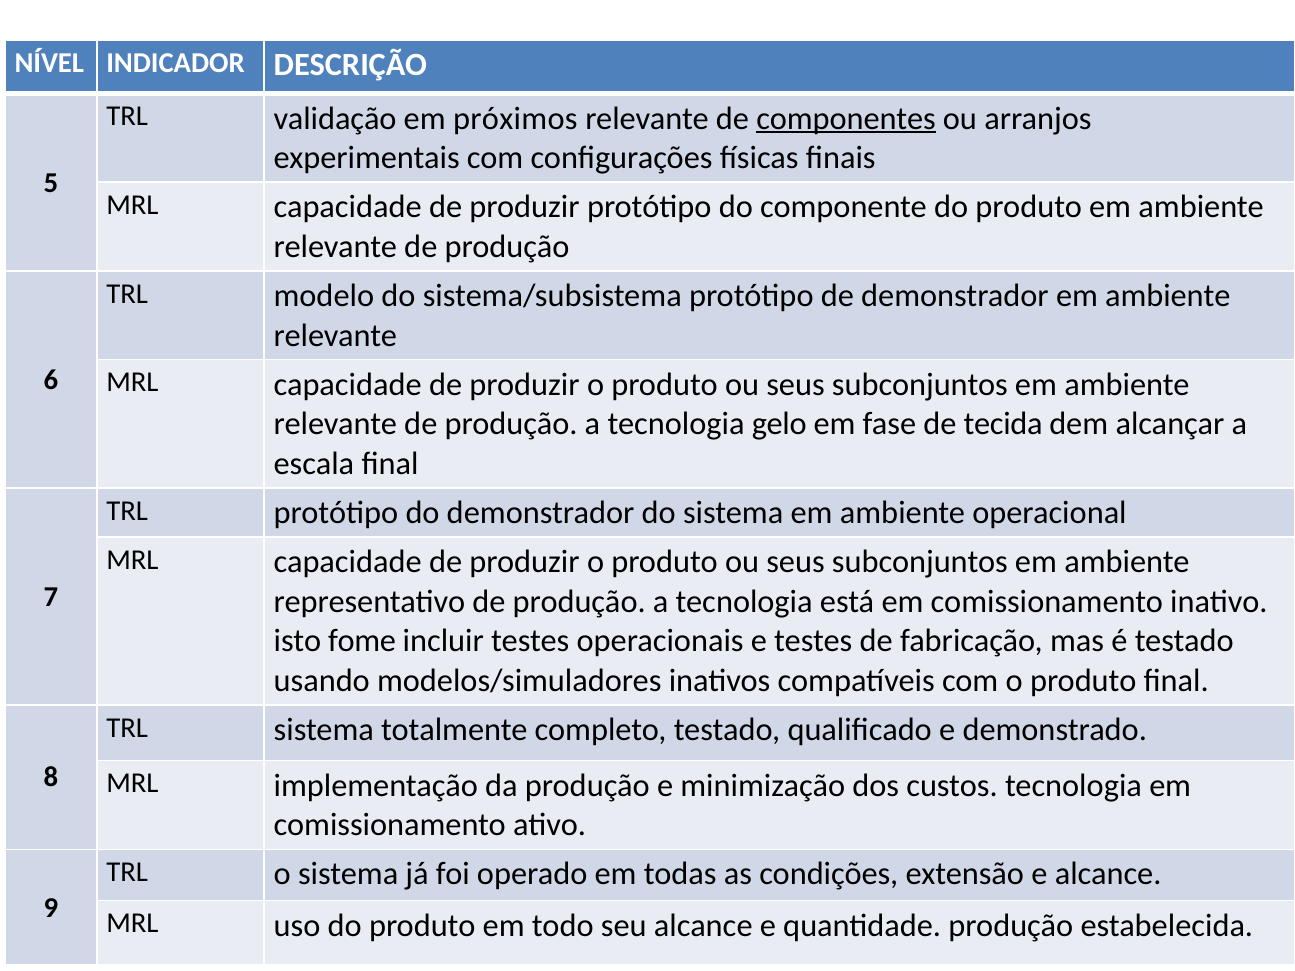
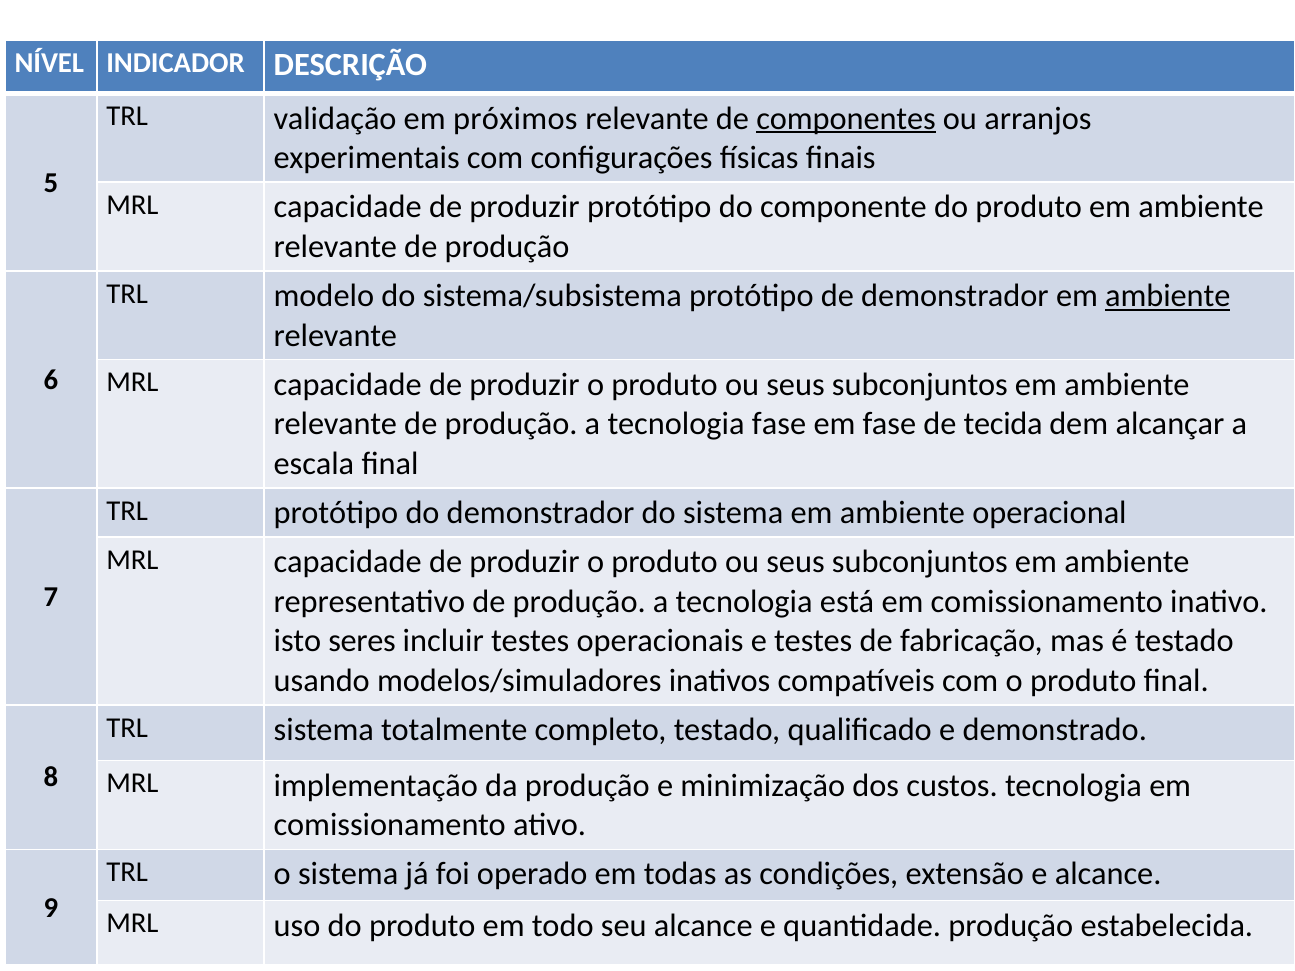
ambiente underline: none -> present (1168, 296)
tecnologia gelo: gelo -> fase (779, 424)
fome: fome -> seres (362, 641)
